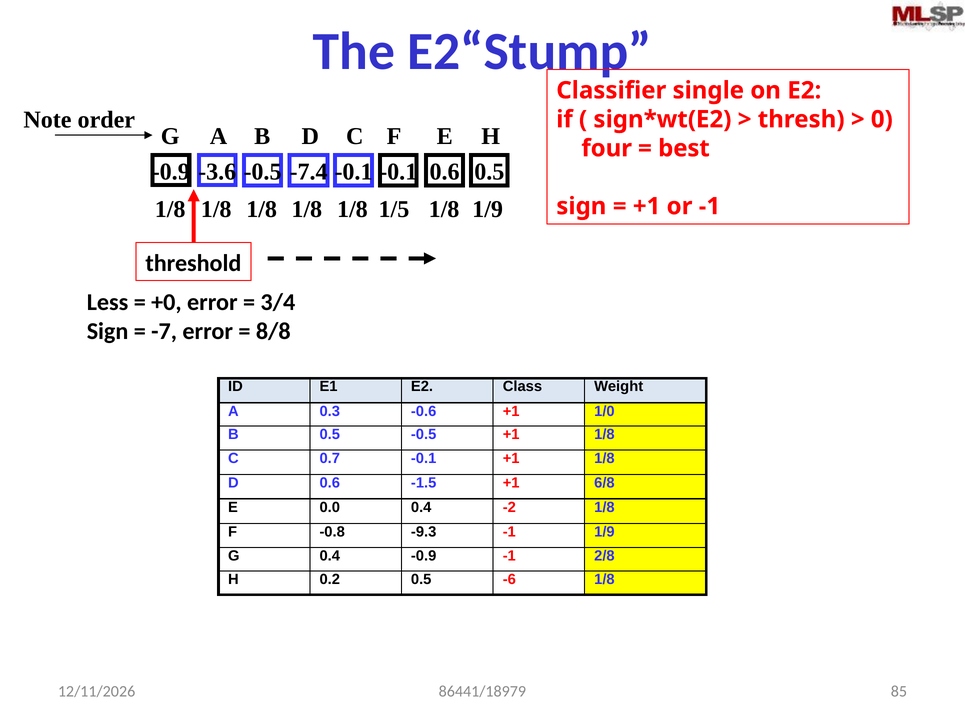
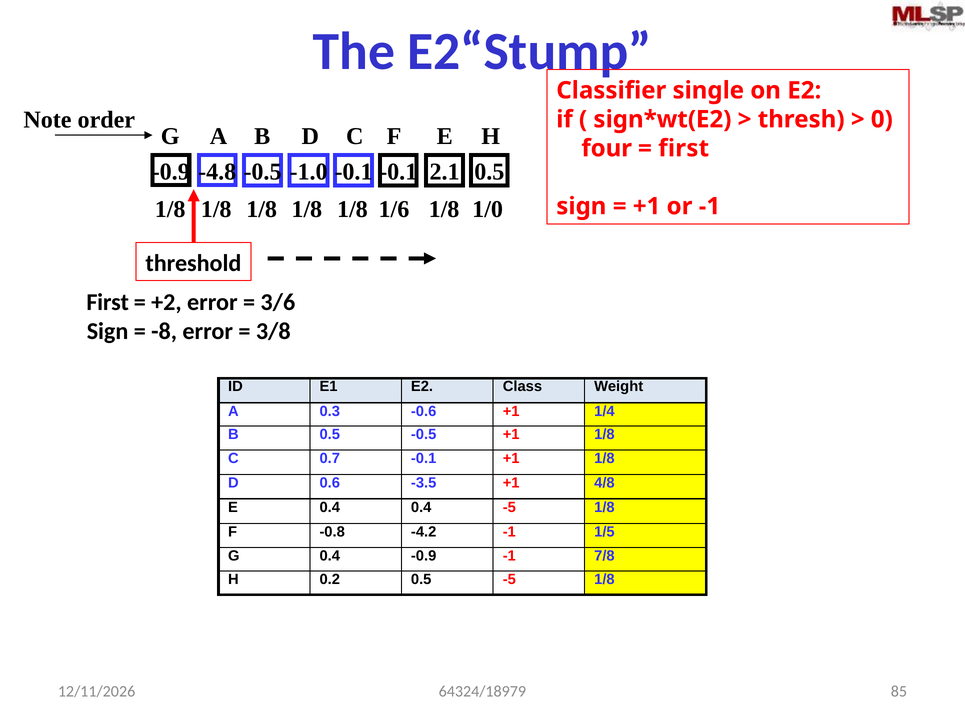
best: best -> first (684, 148)
-3.6: -3.6 -> -4.8 (217, 172)
-7.4: -7.4 -> -1.0 (309, 172)
-0.1 0.6: 0.6 -> 2.1 (445, 172)
1/5: 1/5 -> 1/6 (394, 209)
1/8 1/9: 1/9 -> 1/0 (488, 209)
Less: Less -> First (108, 302)
+0: +0 -> +2 (166, 302)
3/4: 3/4 -> 3/6 (278, 302)
-7: -7 -> -8 (164, 331)
8/8: 8/8 -> 3/8 (273, 331)
1/0: 1/0 -> 1/4 (604, 411)
-1.5: -1.5 -> -3.5 (424, 483)
6/8: 6/8 -> 4/8 (604, 483)
E 0.0: 0.0 -> 0.4 (330, 507)
0.4 -2: -2 -> -5 (509, 507)
-9.3: -9.3 -> -4.2 (424, 532)
-1 1/9: 1/9 -> 1/5 (604, 532)
2/8: 2/8 -> 7/8 (604, 556)
0.5 -6: -6 -> -5 (509, 579)
86441/18979: 86441/18979 -> 64324/18979 (482, 691)
